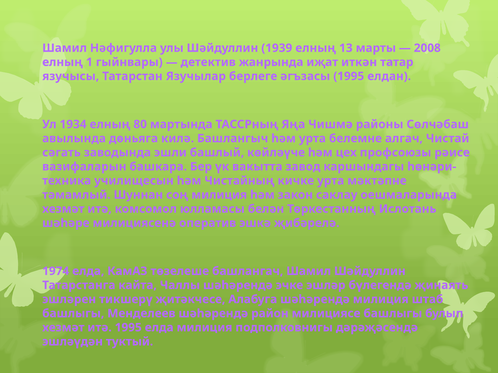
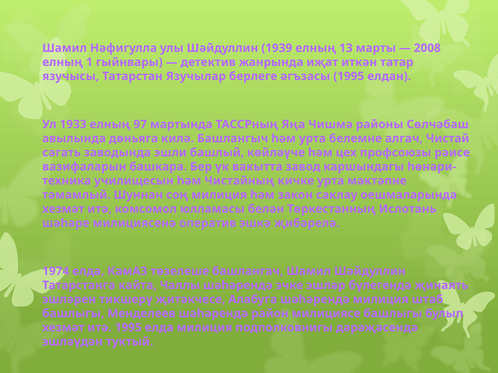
1934: 1934 -> 1933 (73, 124)
80: 80 -> 97 (140, 124)
